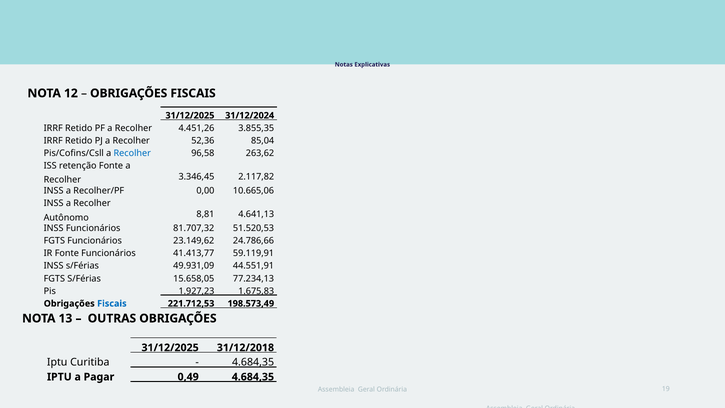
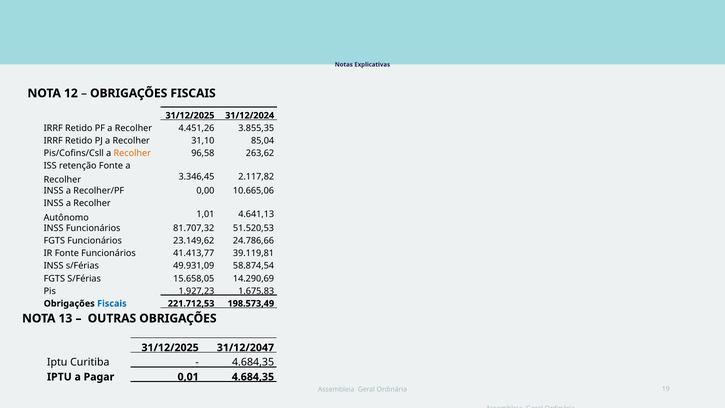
52,36: 52,36 -> 31,10 (203, 141)
Recolher colour: blue -> orange (132, 153)
8,81: 8,81 -> 1,01 (205, 214)
59.119,91: 59.119,91 -> 39.119,81 (254, 253)
44.551,91: 44.551,91 -> 58.874,54 (254, 266)
77.234,13: 77.234,13 -> 14.290,69 (254, 278)
31/12/2018: 31/12/2018 -> 31/12/2047 (245, 348)
0,49: 0,49 -> 0,01 (188, 377)
